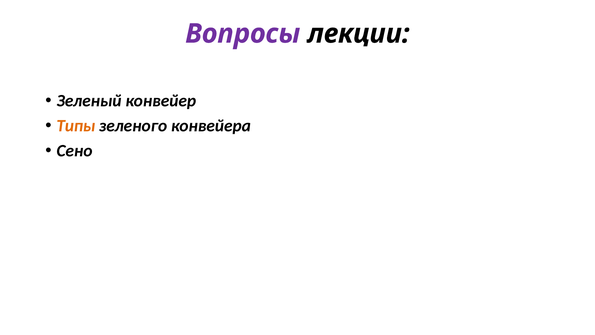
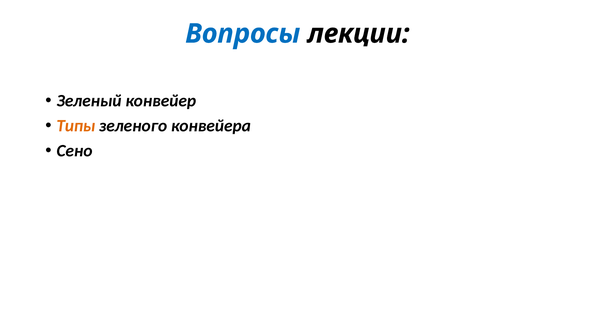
Вопросы colour: purple -> blue (243, 34)
